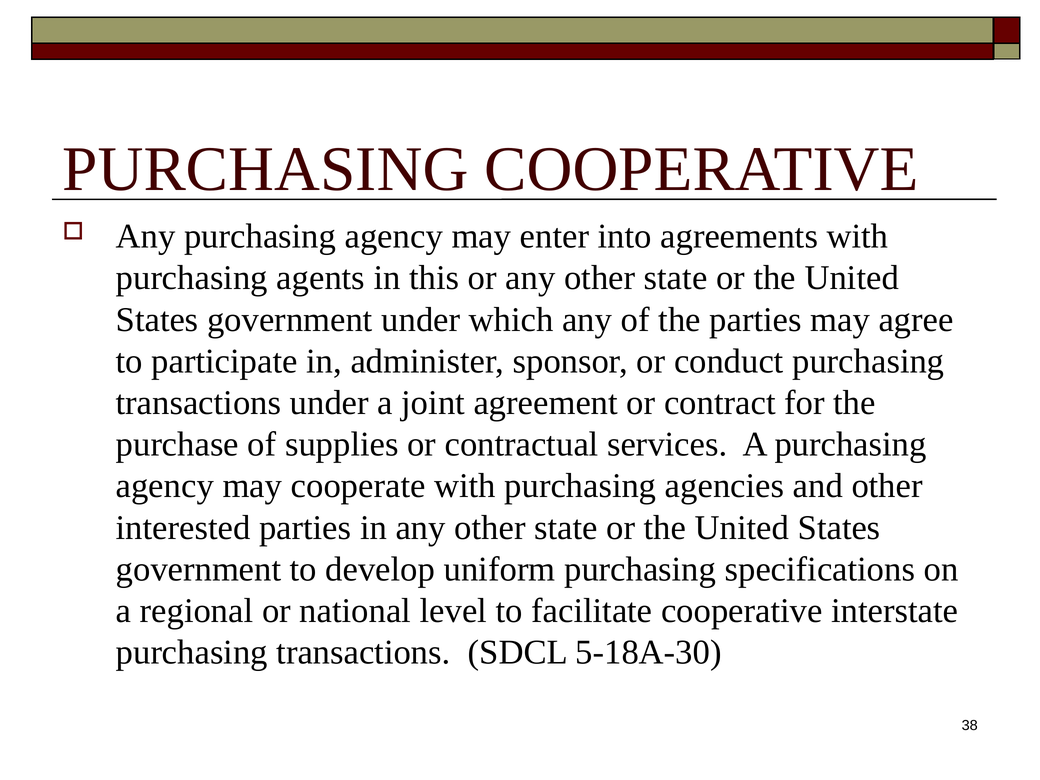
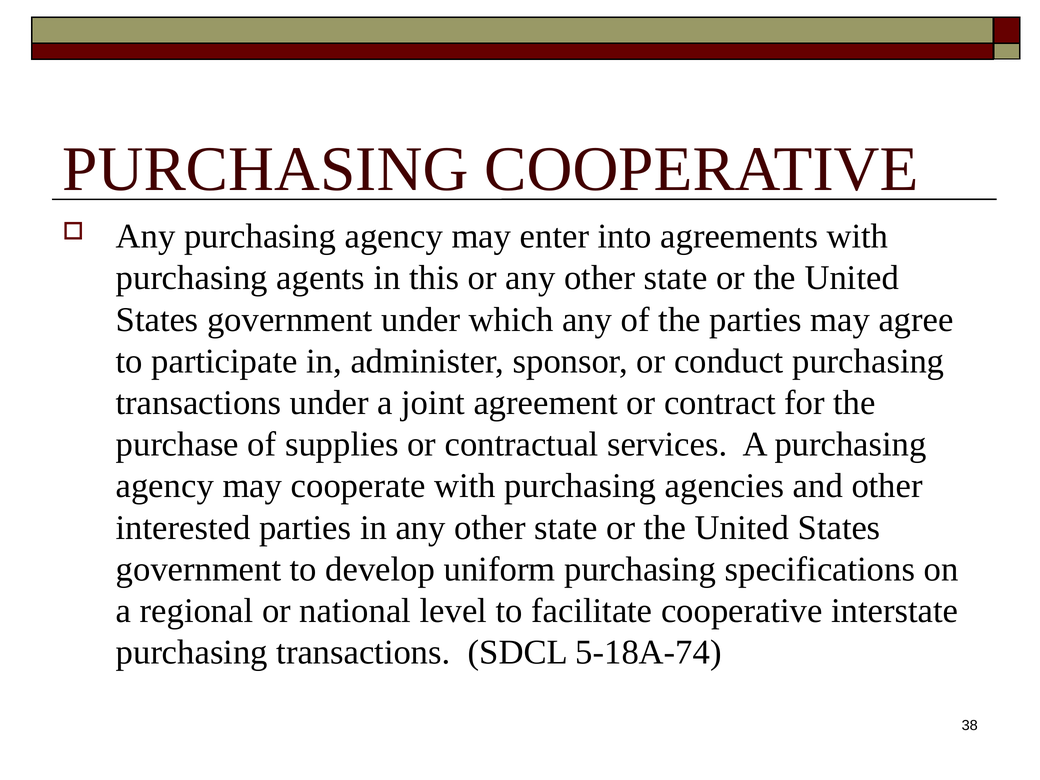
5-18A-30: 5-18A-30 -> 5-18A-74 (649, 652)
